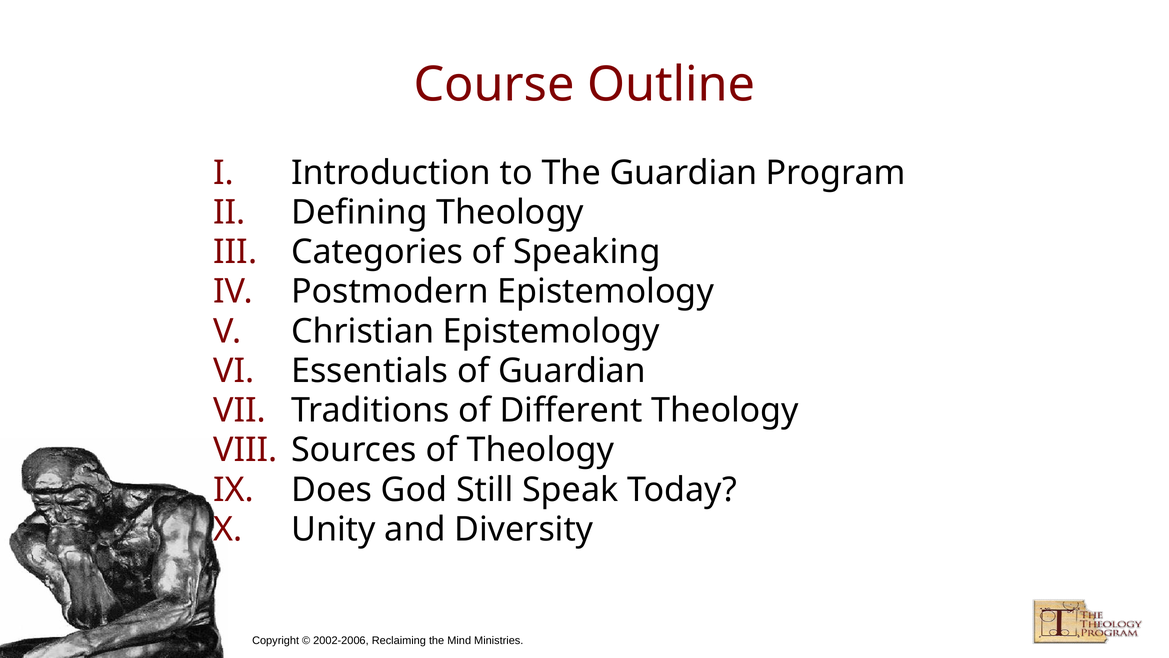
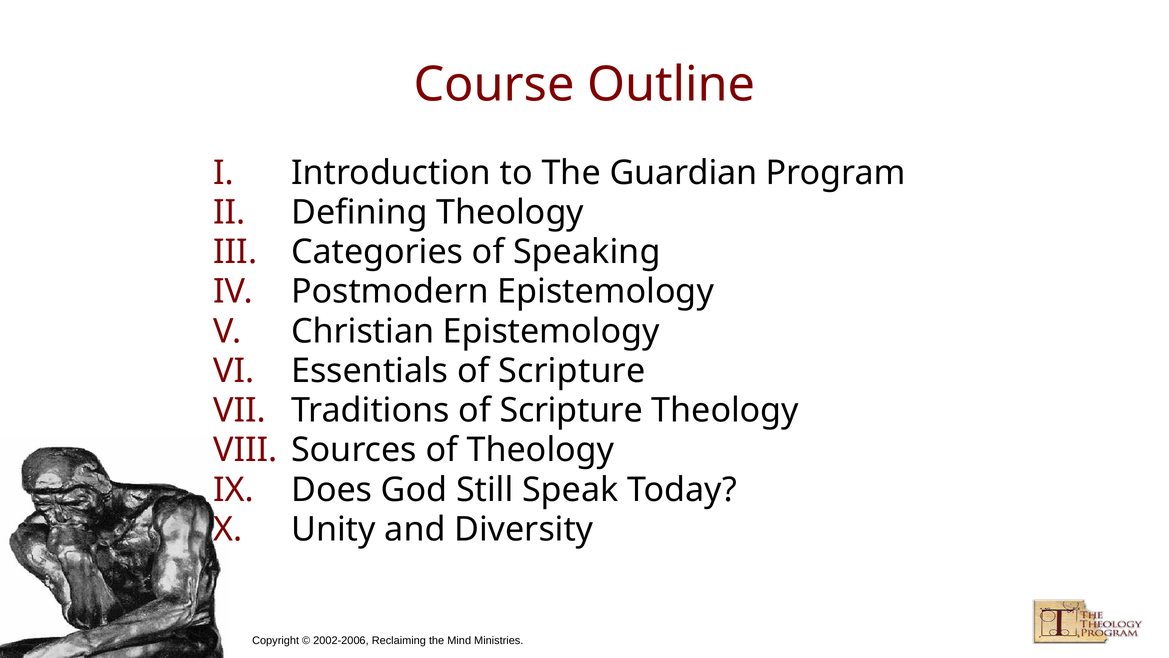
Essentials of Guardian: Guardian -> Scripture (572, 371)
Traditions of Different: Different -> Scripture (571, 410)
